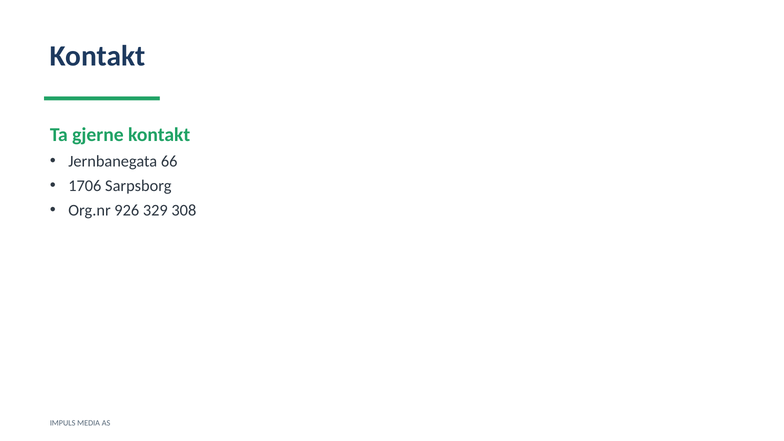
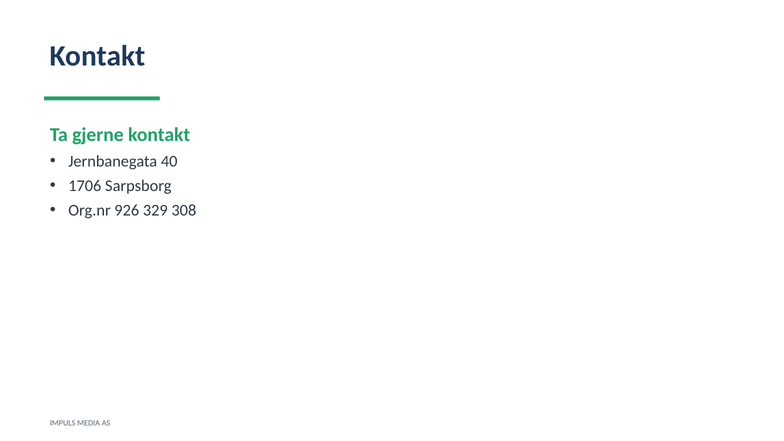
66: 66 -> 40 (169, 161)
